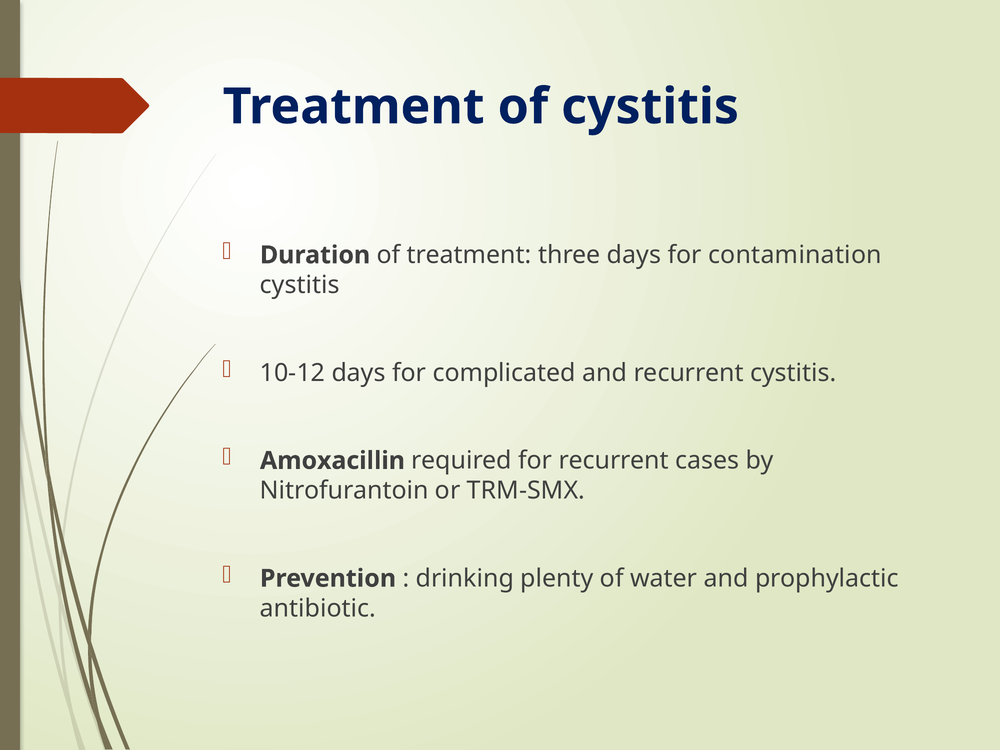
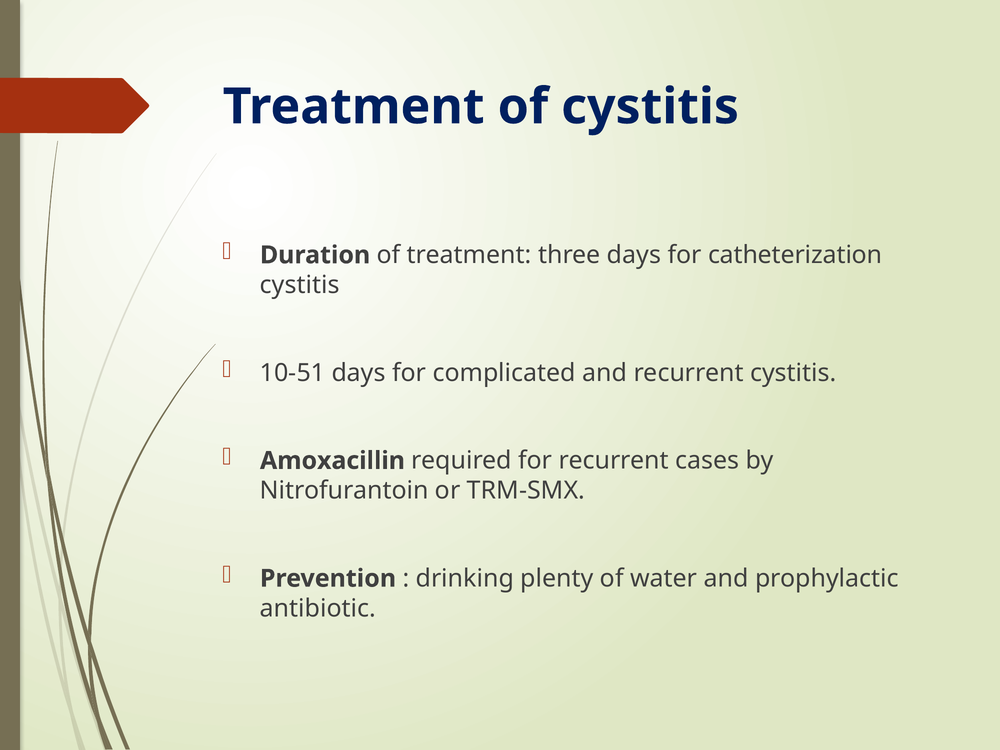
contamination: contamination -> catheterization (795, 255)
10-12: 10-12 -> 10-51 (293, 373)
